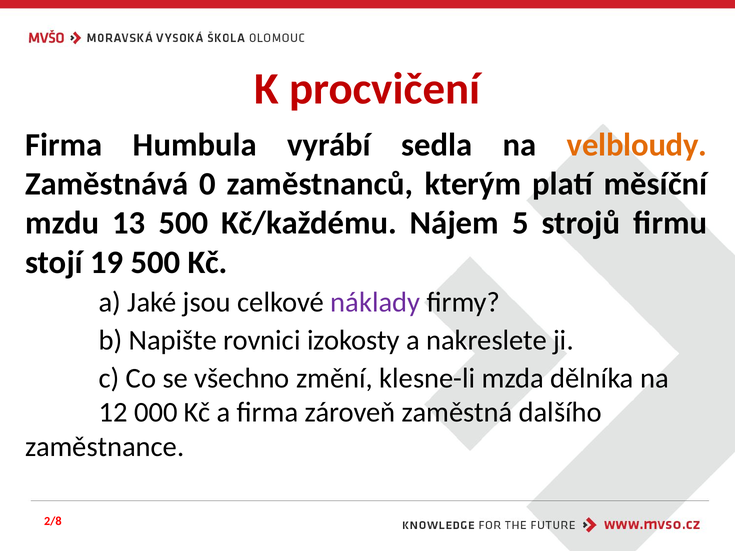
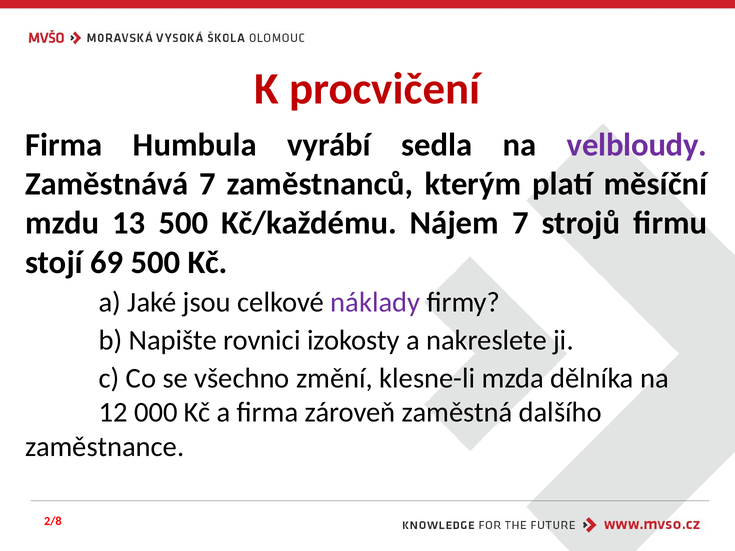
velbloudy colour: orange -> purple (637, 145)
Zaměstnává 0: 0 -> 7 (207, 184)
Nájem 5: 5 -> 7 (520, 223)
19: 19 -> 69 (107, 263)
